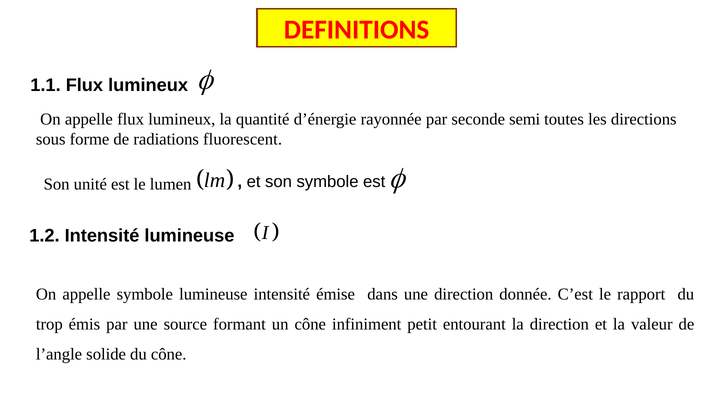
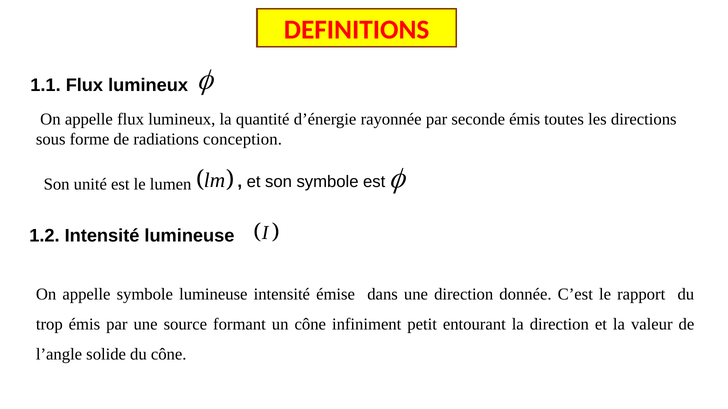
seconde semi: semi -> émis (525, 120)
fluorescent: fluorescent -> conception (243, 140)
